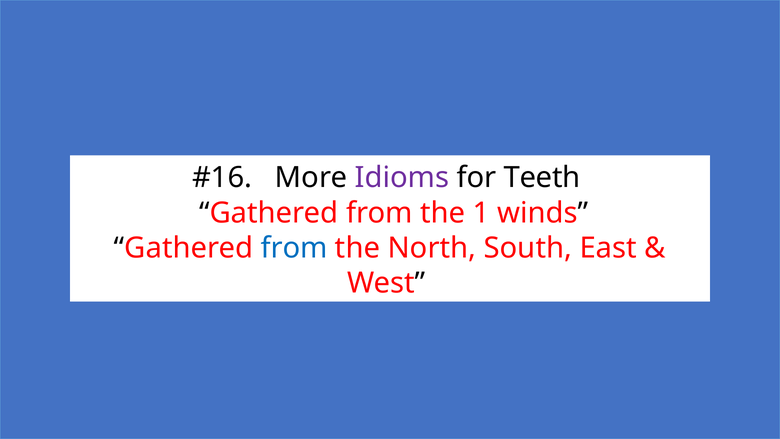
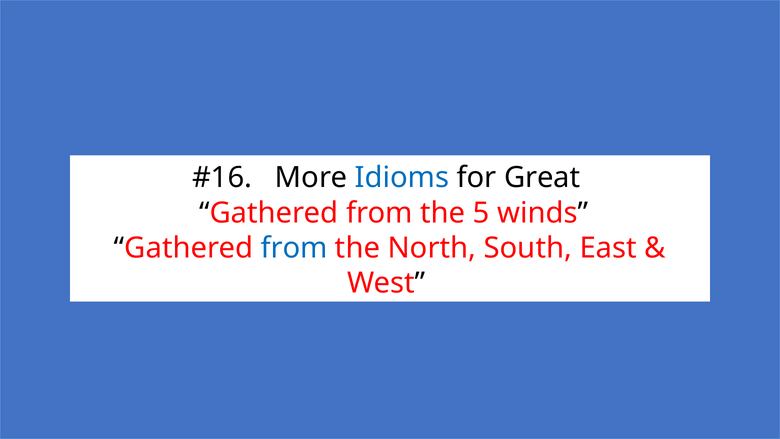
Idioms colour: purple -> blue (402, 178)
Teeth: Teeth -> Great (542, 178)
1: 1 -> 5 (481, 213)
